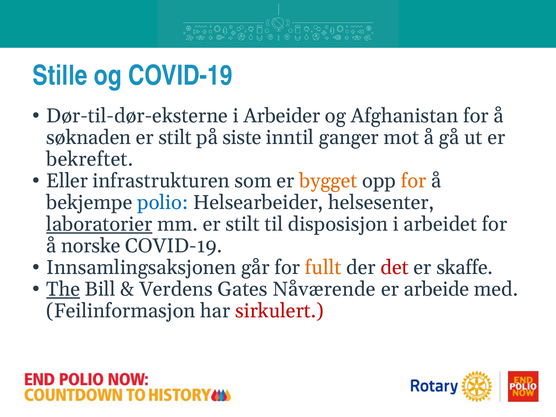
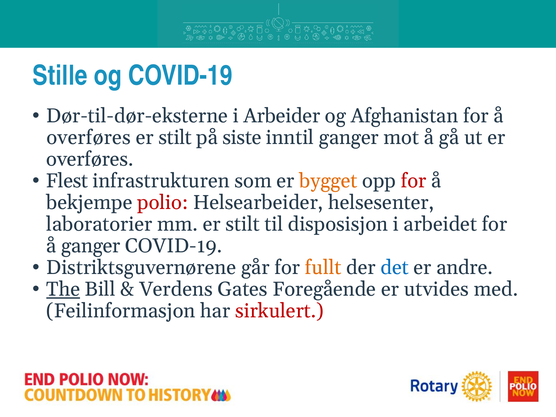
søknaden: søknaden -> overføres (89, 138)
bekreftet: bekreftet -> overføres (90, 159)
Eller: Eller -> Flest (67, 181)
for colour: orange -> red (414, 181)
polio colour: blue -> red (163, 203)
laboratorier underline: present -> none (99, 224)
å norske: norske -> ganger (91, 246)
Innsamlingsaksjonen: Innsamlingsaksjonen -> Distriktsguvernørene (141, 268)
det colour: red -> blue (395, 268)
skaffe: skaffe -> andre (465, 268)
Nåværende: Nåværende -> Foregående (324, 289)
arbeide: arbeide -> utvides (436, 289)
